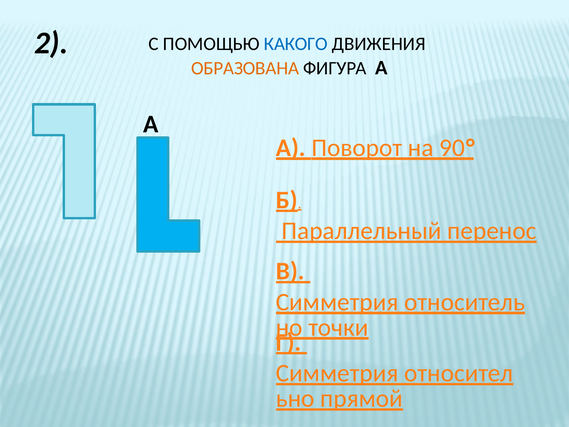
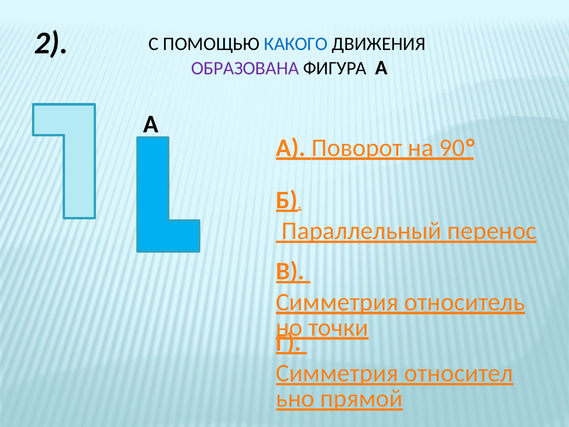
ОБРАЗОВАНА colour: orange -> purple (245, 68)
